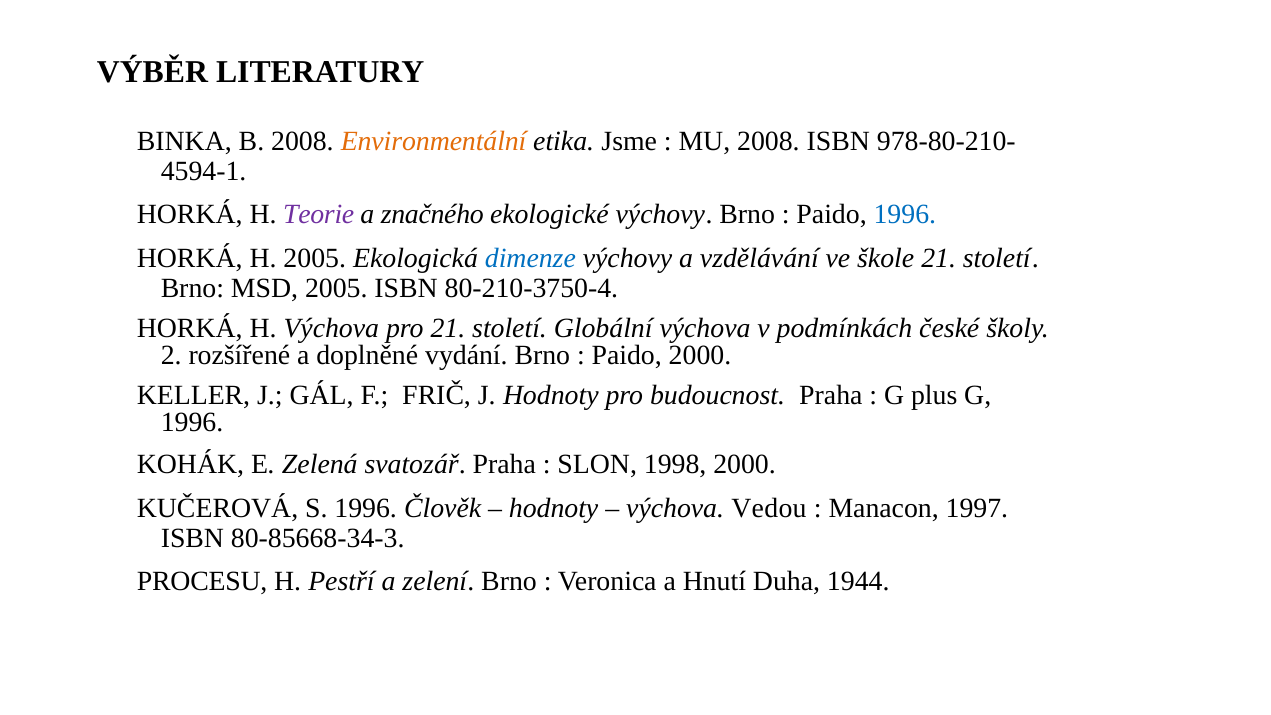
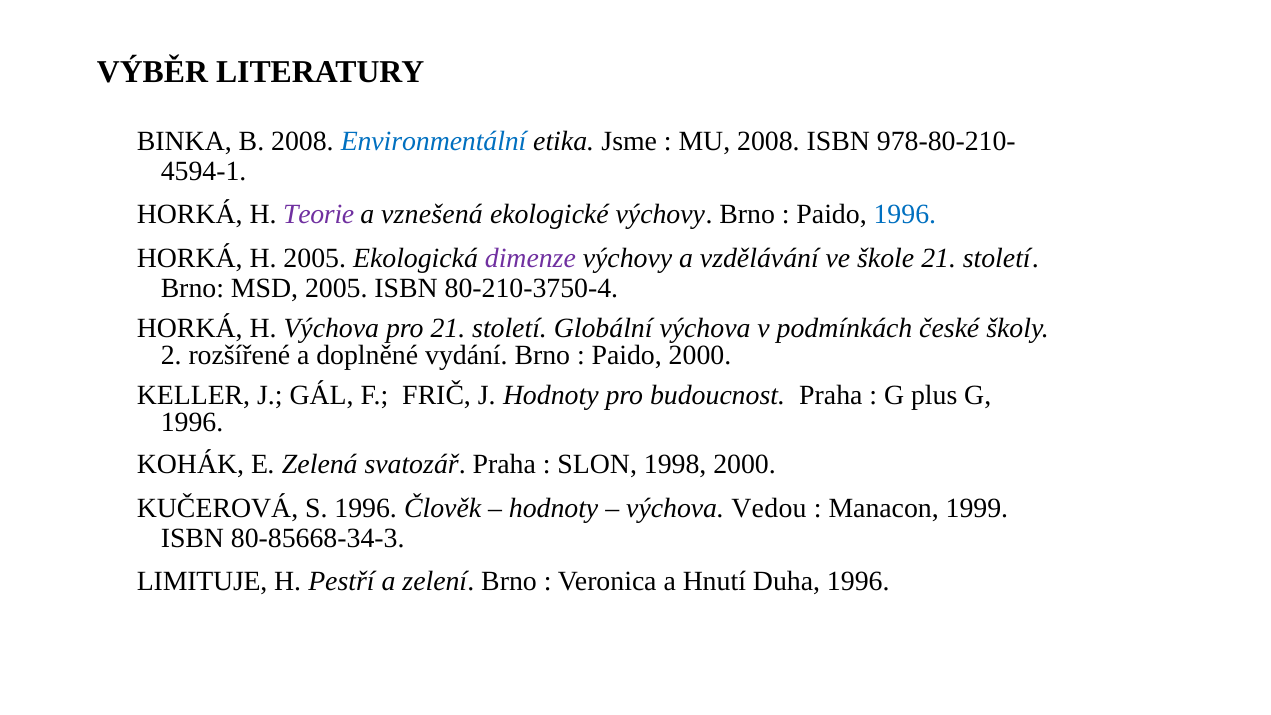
Environmentální colour: orange -> blue (434, 142)
značného: značného -> vznešená (432, 215)
dimenze colour: blue -> purple (530, 258)
1997: 1997 -> 1999 (977, 508)
PROCESU: PROCESU -> LIMITUJE (202, 581)
Duha 1944: 1944 -> 1996 (858, 581)
